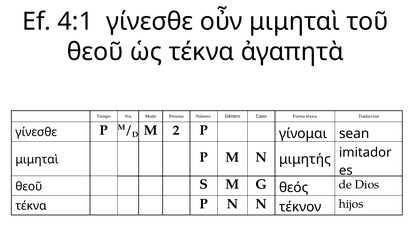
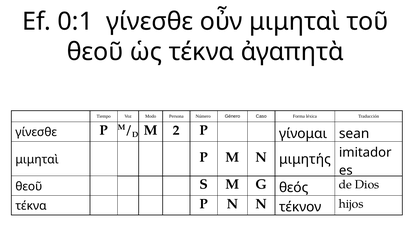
4:1: 4:1 -> 0:1 (75, 22)
